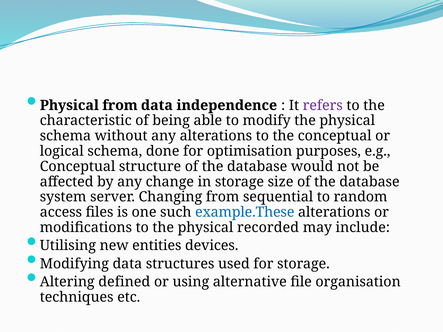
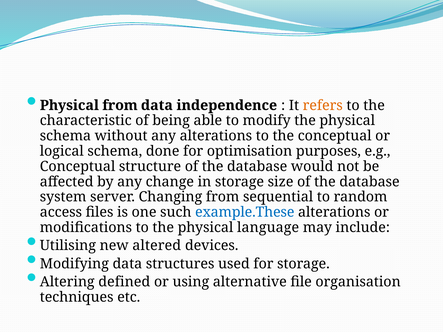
refers colour: purple -> orange (323, 105)
recorded: recorded -> language (268, 228)
entities: entities -> altered (157, 246)
